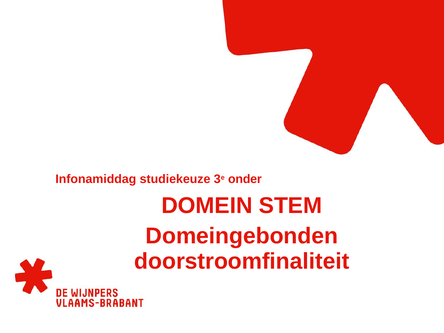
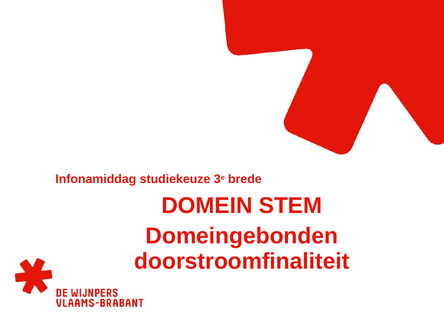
onder: onder -> brede (245, 179)
